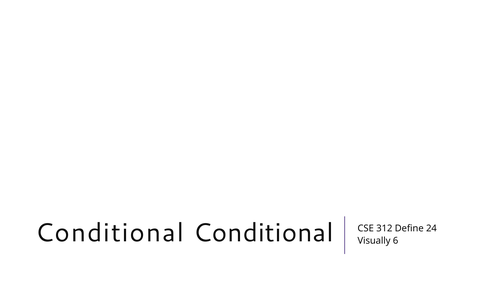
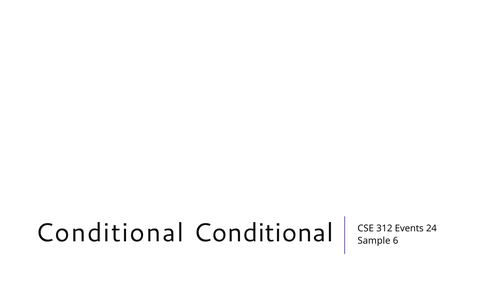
Define: Define -> Events (409, 228)
Visually: Visually -> Sample (374, 241)
